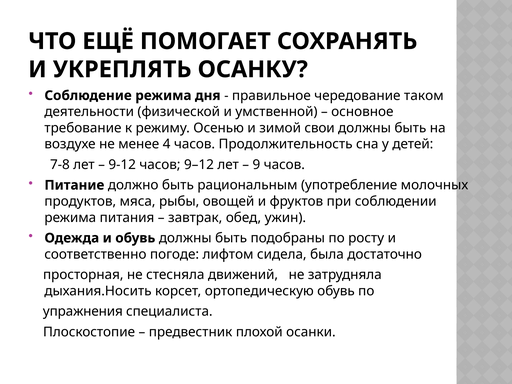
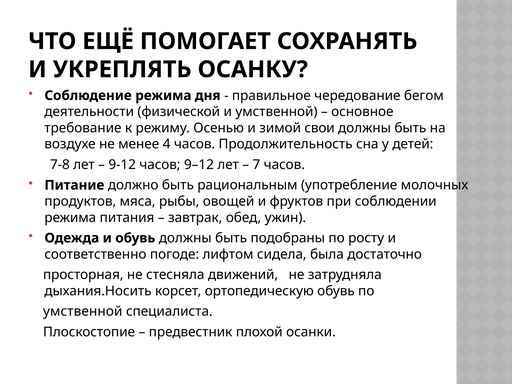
таком: таком -> бегом (424, 96)
9: 9 -> 7 (256, 165)
упражнения: упражнения -> умственной (83, 311)
